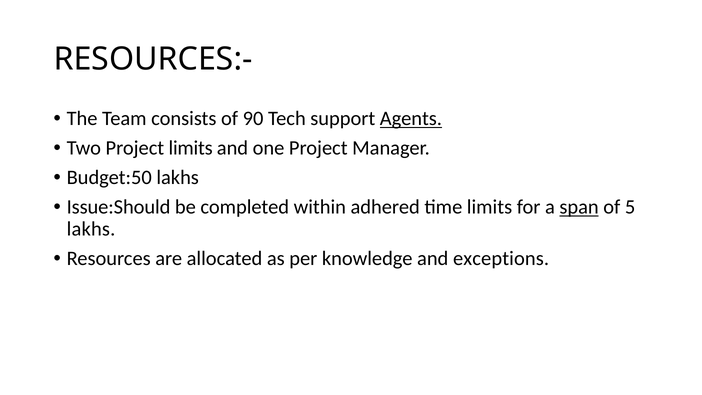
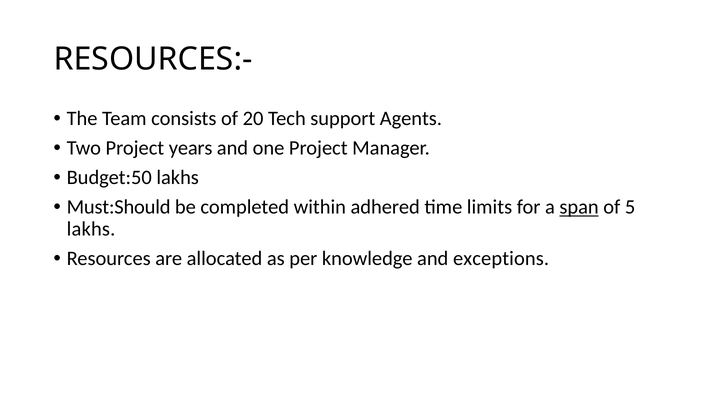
90: 90 -> 20 (253, 119)
Agents underline: present -> none (411, 119)
Project limits: limits -> years (191, 148)
Issue:Should: Issue:Should -> Must:Should (119, 207)
